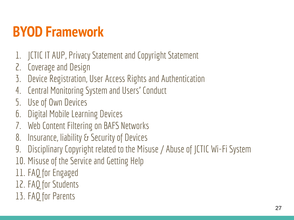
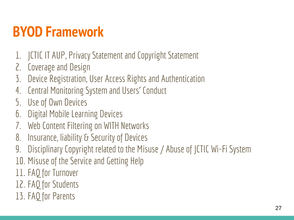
BAFS: BAFS -> WITH (111, 126)
Engaged: Engaged -> Turnover (65, 173)
